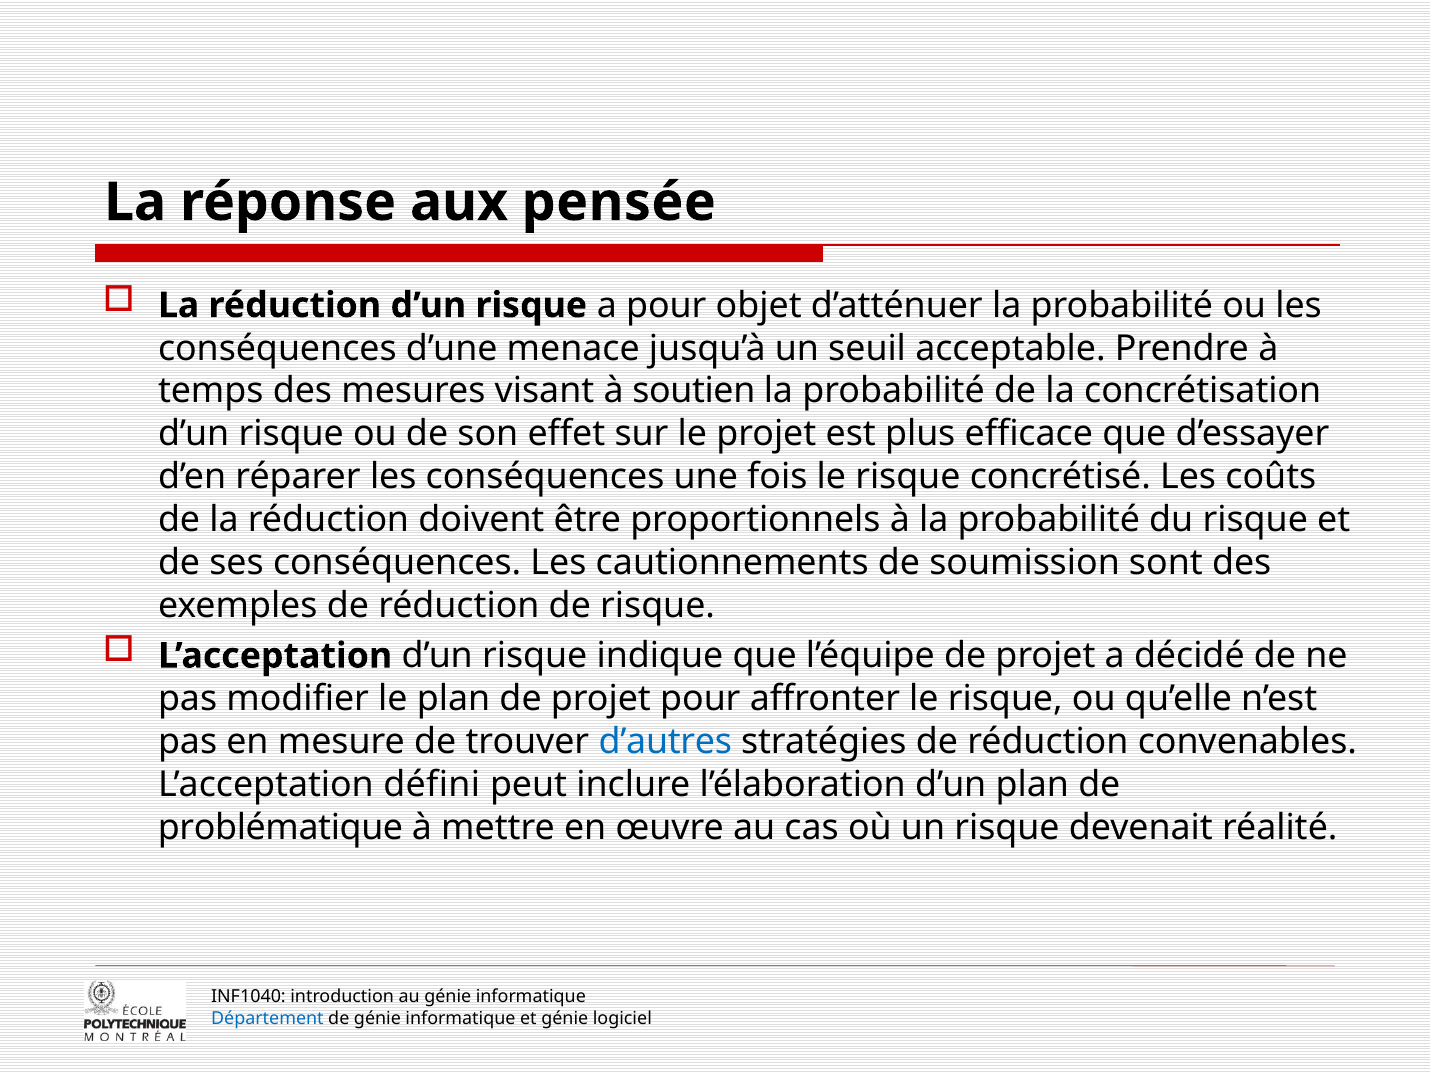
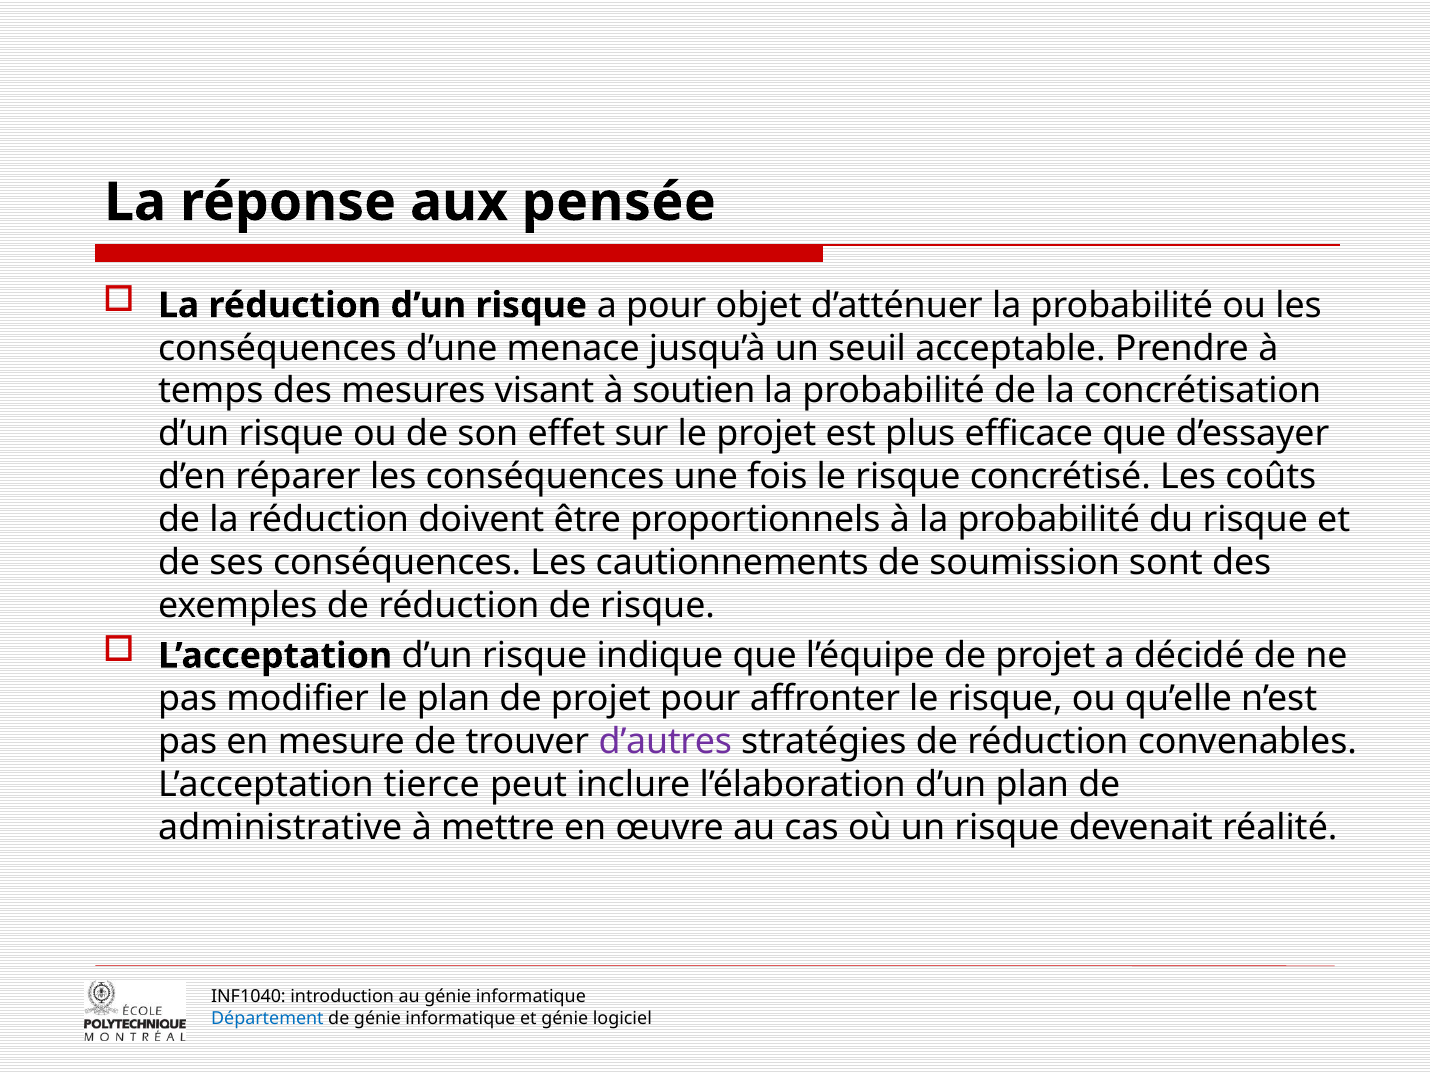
d’autres colour: blue -> purple (665, 741)
défini: défini -> tierce (432, 784)
problématique: problématique -> administrative (280, 827)
